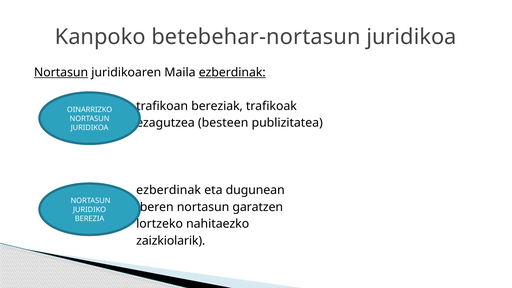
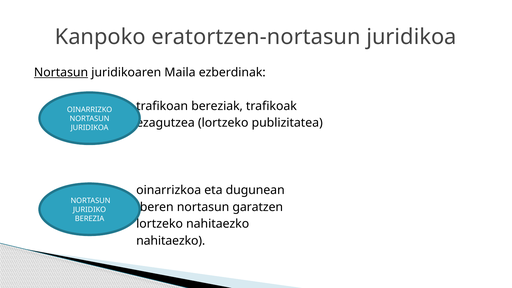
betebehar-nortasun: betebehar-nortasun -> eratortzen-nortasun (256, 37)
ezberdinak underline: present -> none (232, 72)
besteen: besteen -> lortzeko (223, 123)
ezberdinak: ezberdinak -> oinarrizkoa (169, 190)
zaizkiolarik: zaizkiolarik -> nahitaezko (171, 241)
